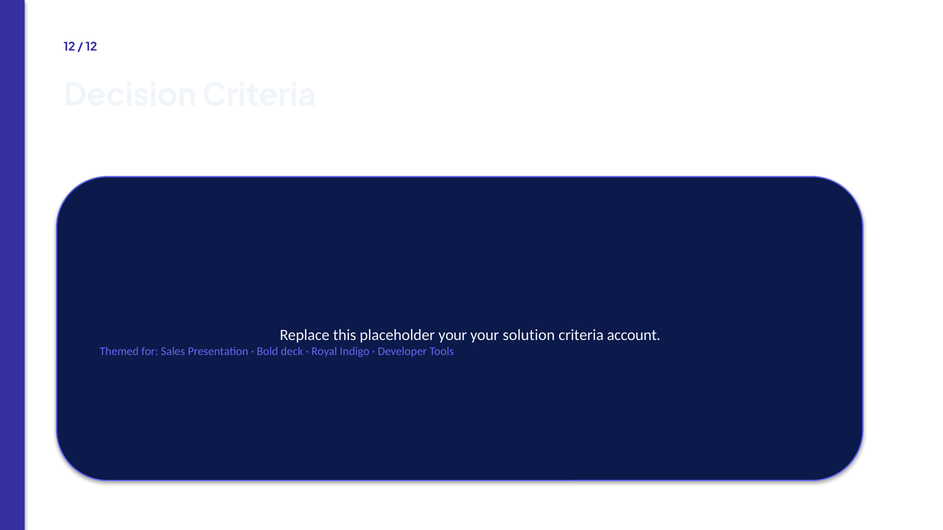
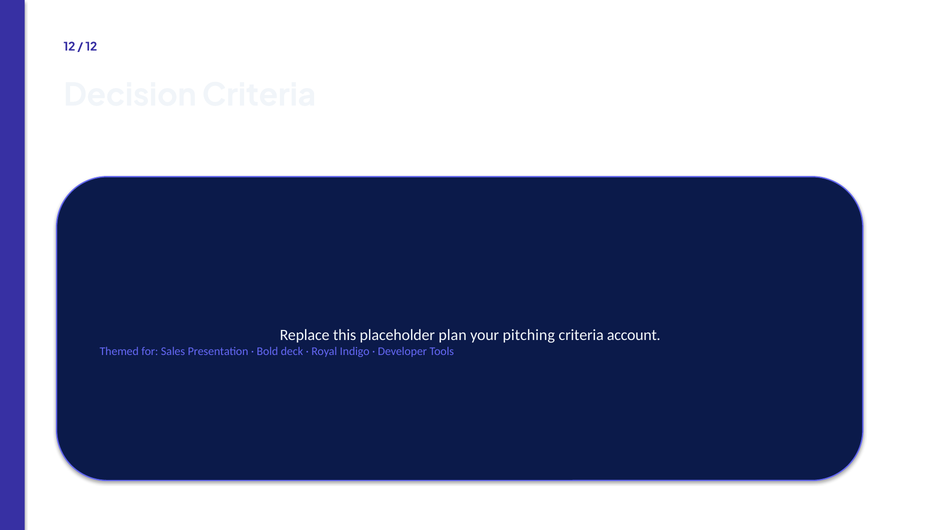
placeholder your: your -> plan (453, 335)
solution: solution -> pitching (529, 335)
